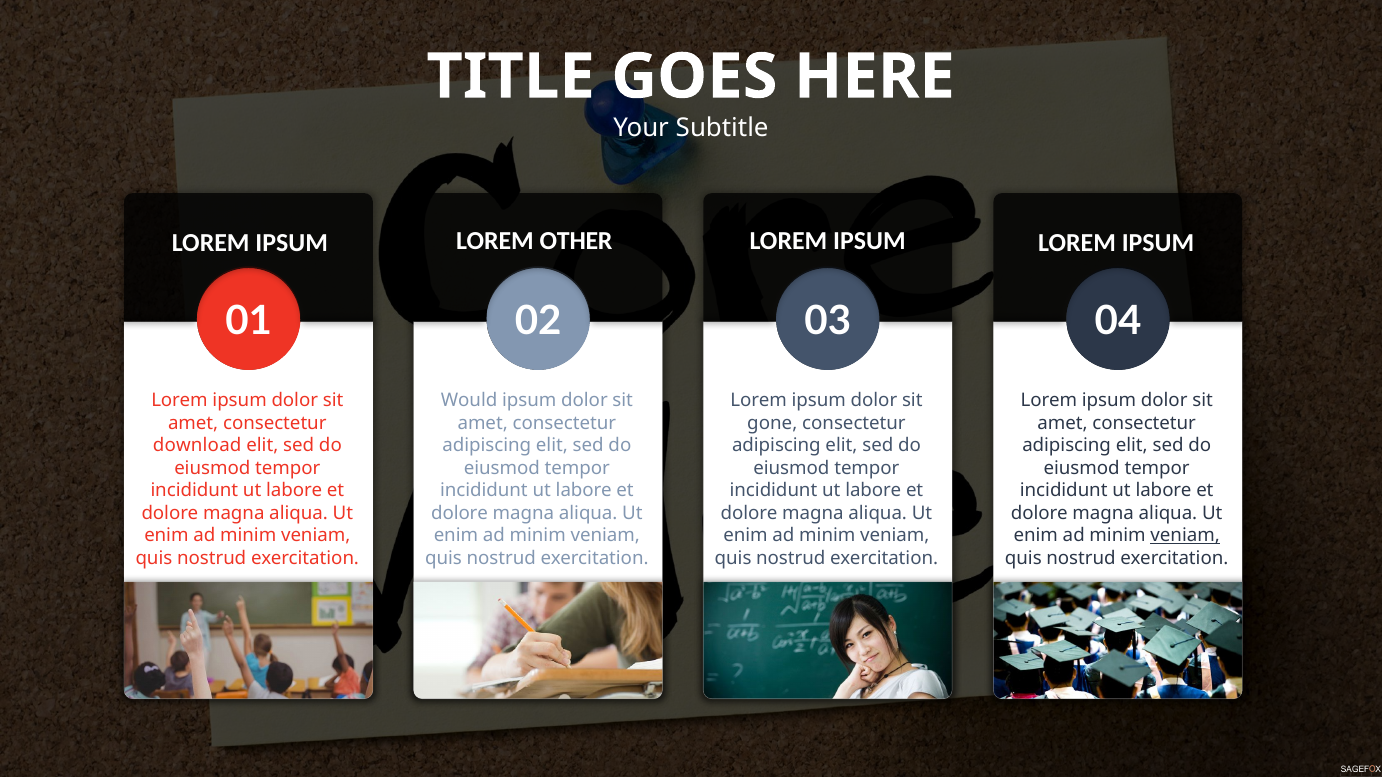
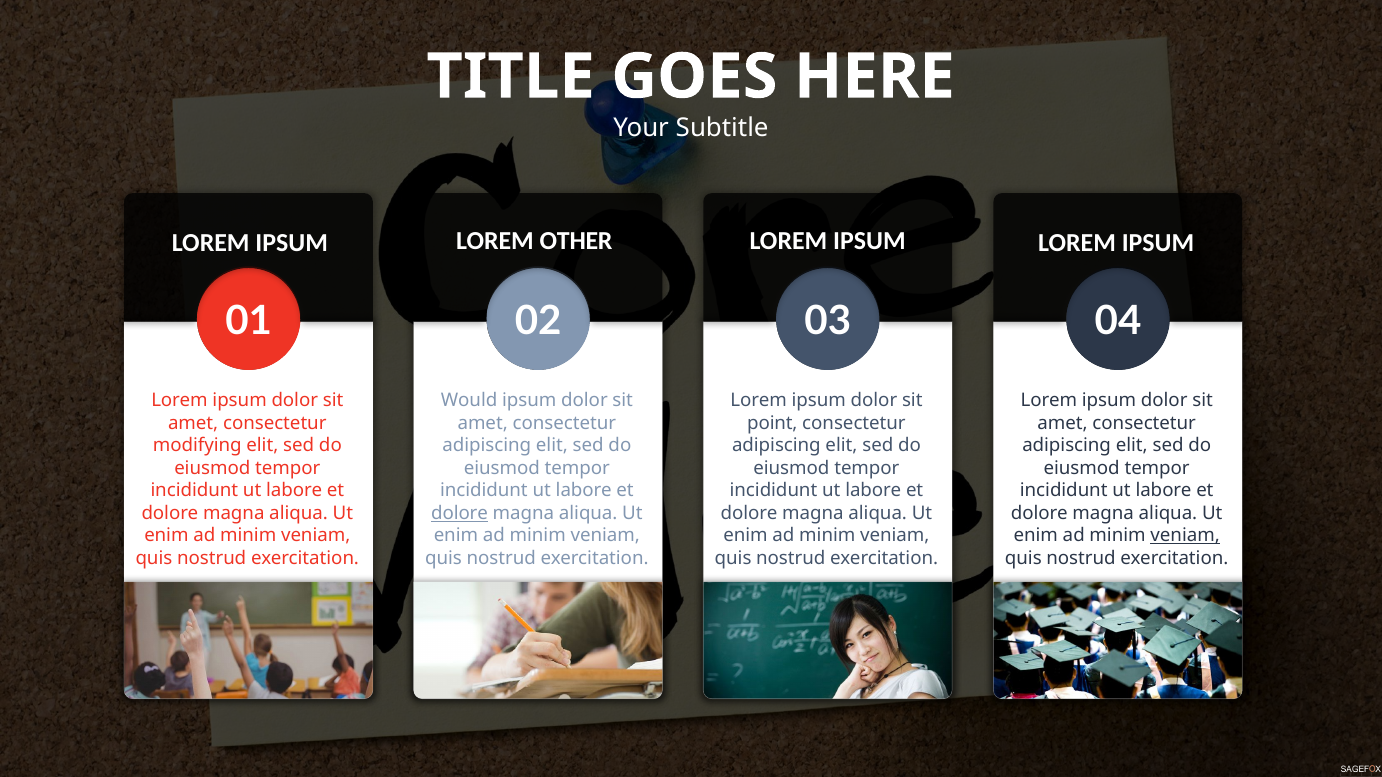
gone: gone -> point (772, 423)
download: download -> modifying (197, 446)
dolore underline: none -> present (460, 513)
